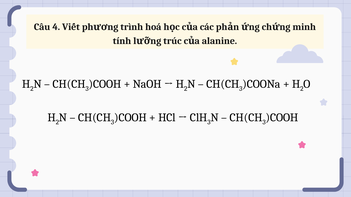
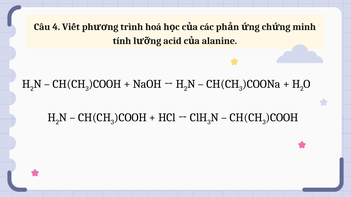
trúc: trúc -> acid (172, 41)
